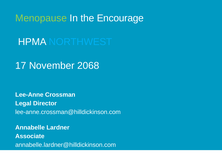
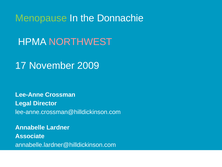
Encourage: Encourage -> Donnachie (120, 18)
NORTHWEST colour: light blue -> pink (80, 42)
2068: 2068 -> 2009 (88, 65)
